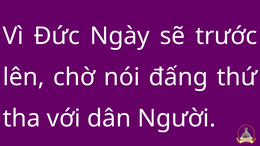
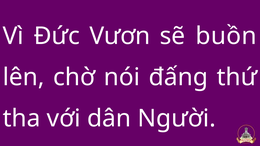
Ngày: Ngày -> Vươn (120, 36)
trước: trước -> buồn (226, 36)
